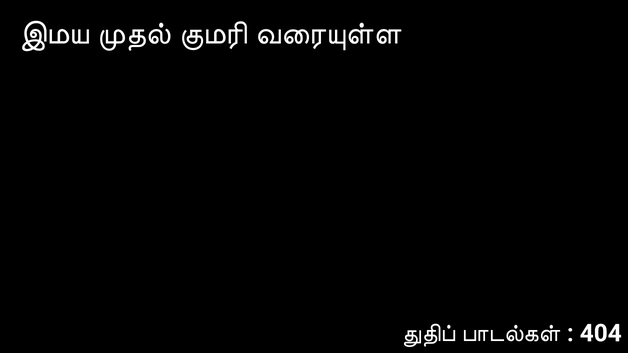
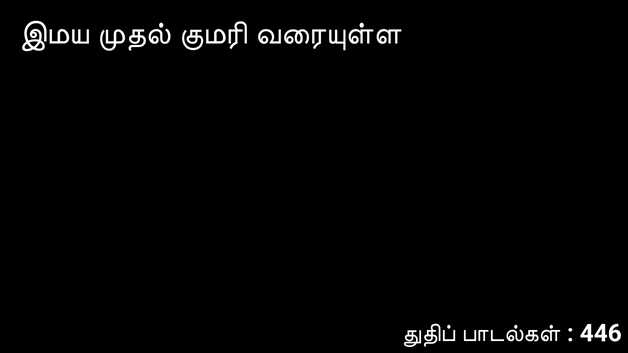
404: 404 -> 446 (601, 333)
